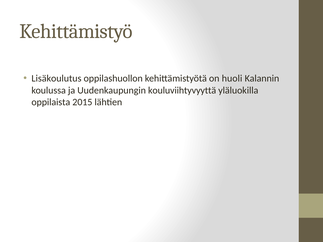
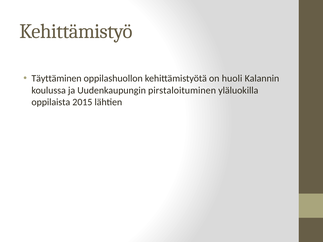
Lisäkoulutus: Lisäkoulutus -> Täyttäminen (57, 79)
kouluviihtyvyyttä: kouluviihtyvyyttä -> pirstaloituminen (182, 90)
